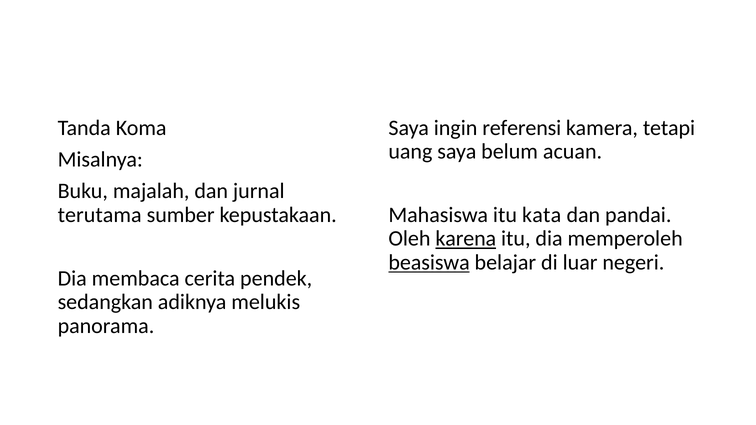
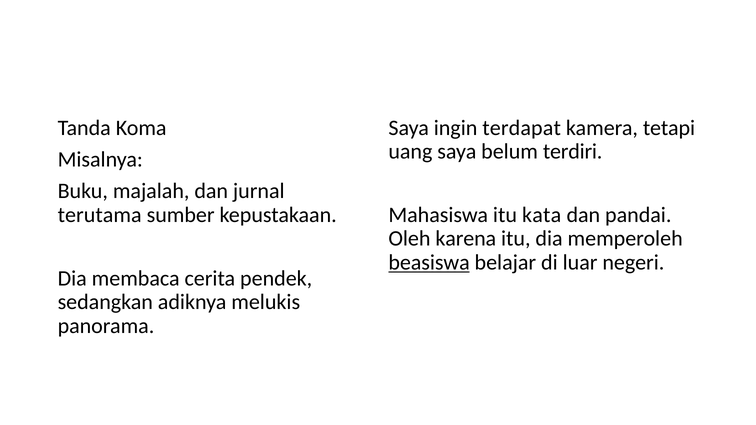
referensi: referensi -> terdapat (522, 128)
acuan: acuan -> terdiri (573, 152)
karena underline: present -> none (466, 239)
